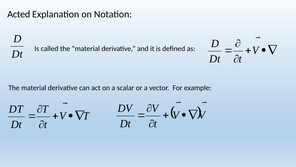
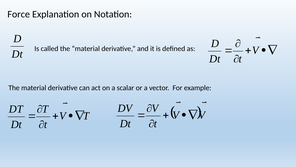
Acted: Acted -> Force (19, 14)
